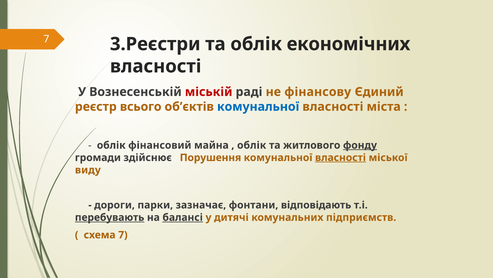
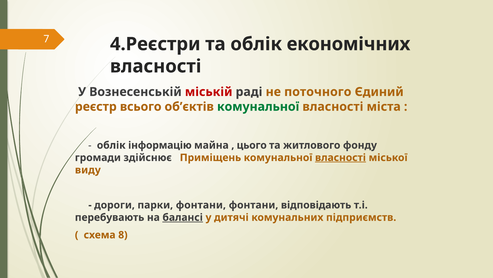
3.Реєстри: 3.Реєстри -> 4.Реєстри (155, 44)
фінансову: фінансову -> поточного (318, 92)
комунальної colour: blue -> green (258, 106)
фінансовий: фінансовий -> інформацію (160, 145)
облік: облік -> цього (252, 145)
фонду underline: present -> none (360, 145)
Порушення: Порушення -> Приміщень (210, 157)
парки зазначає: зазначає -> фонтани (201, 205)
перебувають underline: present -> none (110, 217)
схема 7: 7 -> 8 (123, 234)
